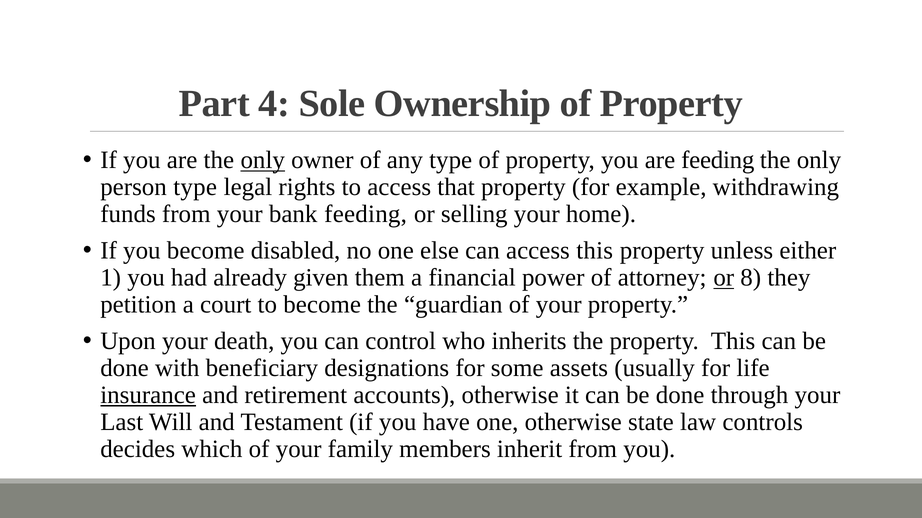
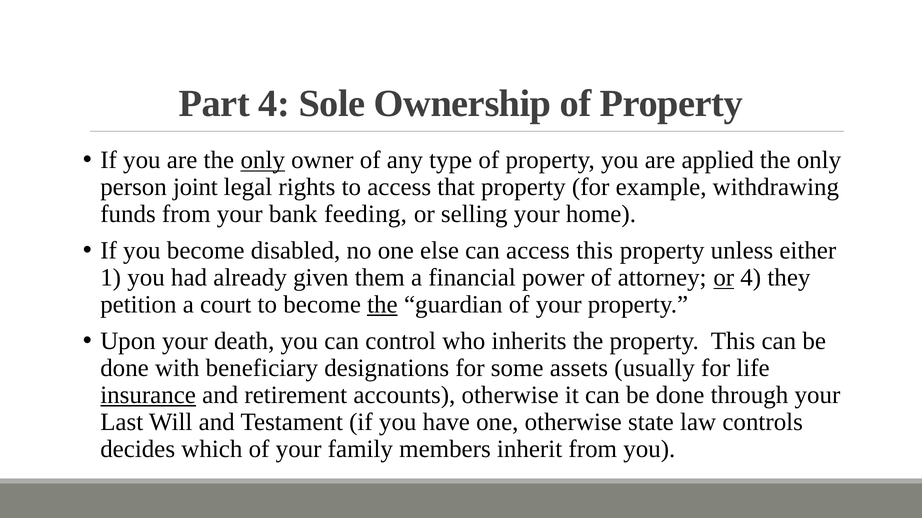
are feeding: feeding -> applied (718, 160)
person type: type -> joint (195, 187)
or 8: 8 -> 4 (751, 278)
the underline: none -> present (382, 305)
